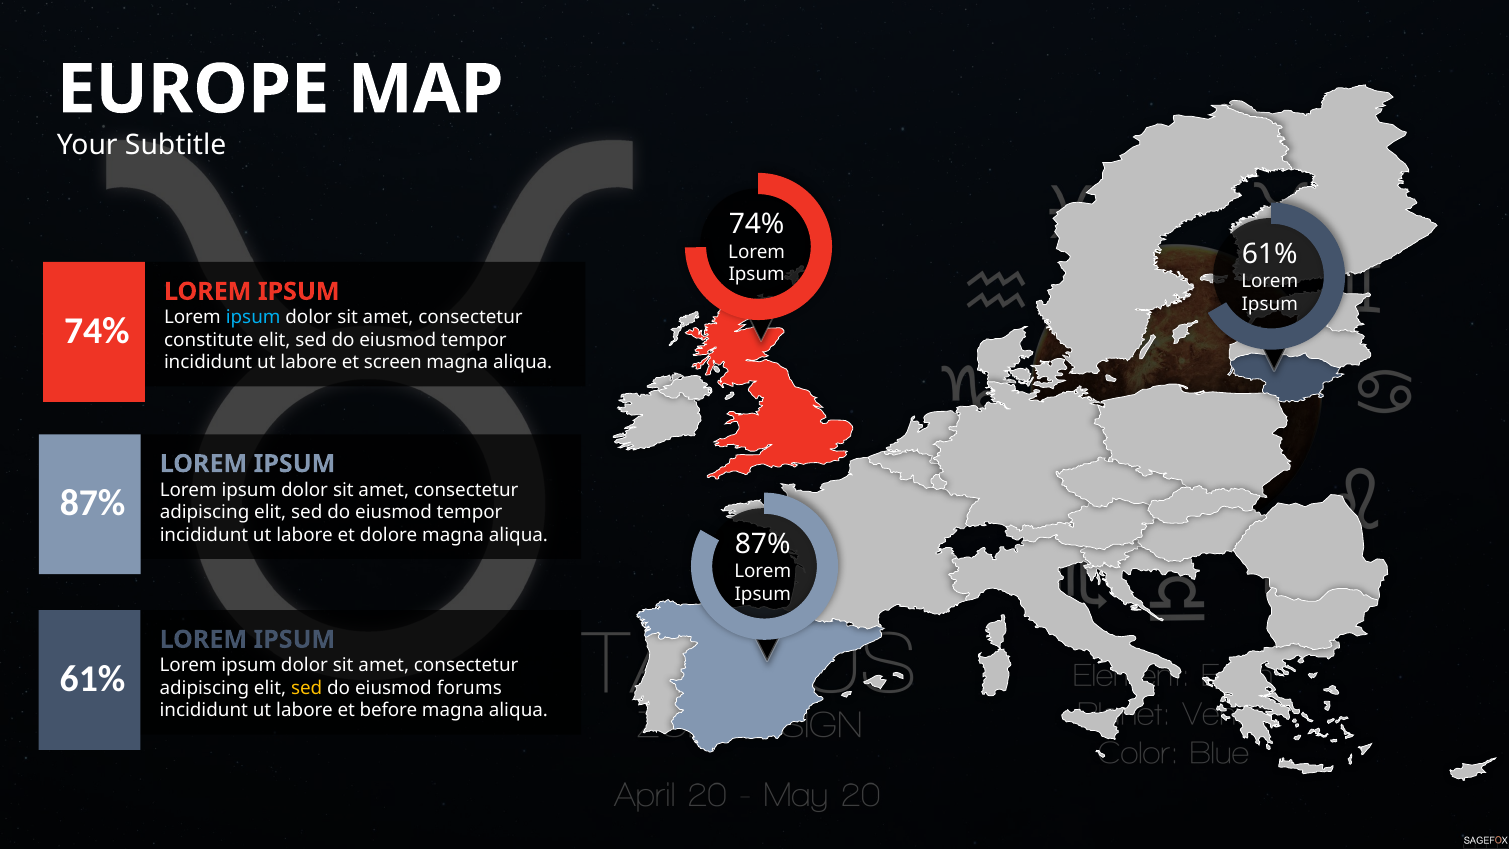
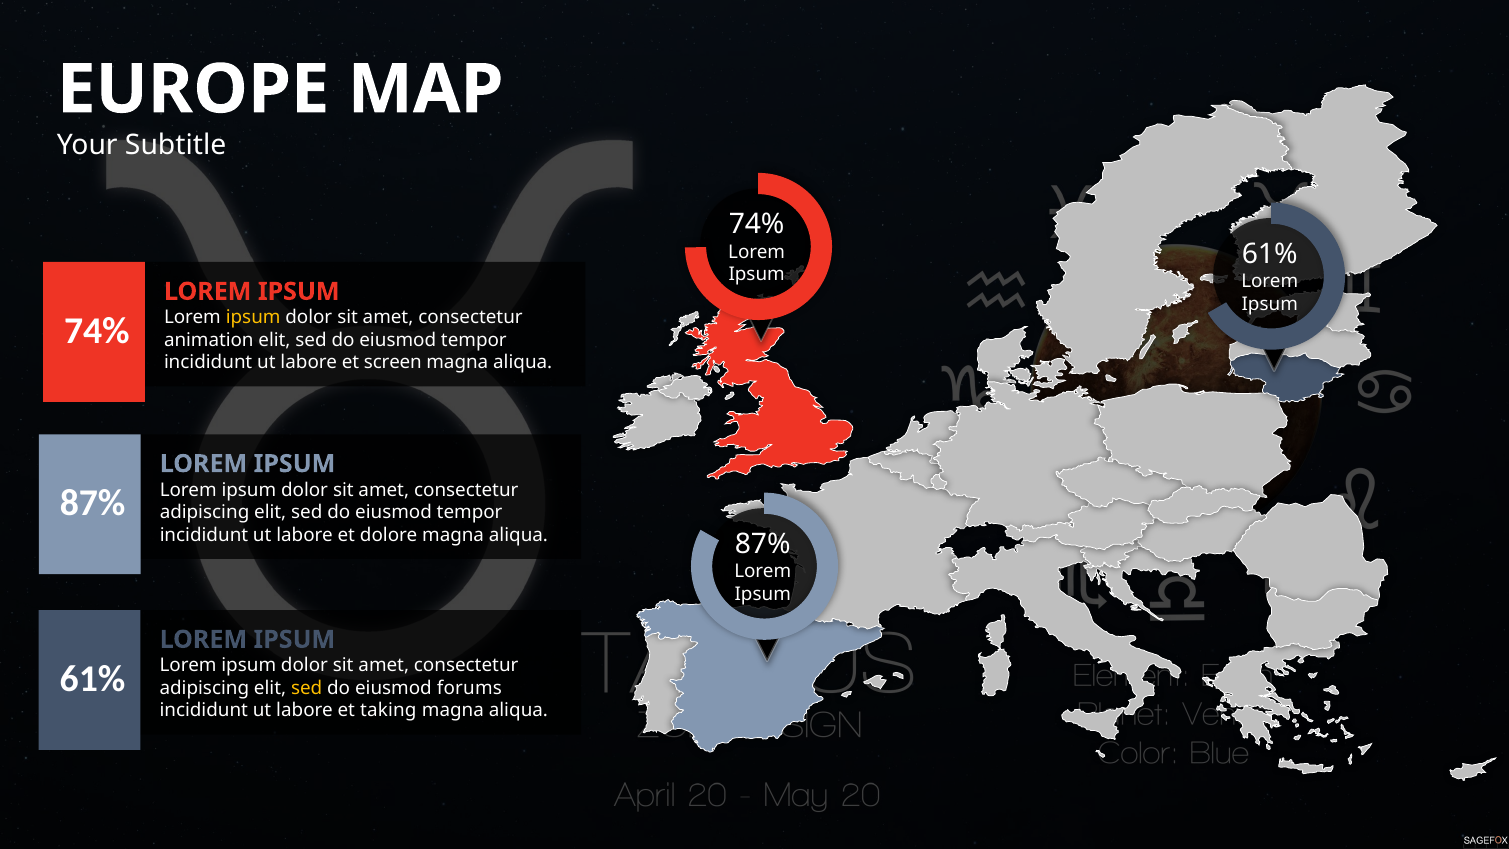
ipsum colour: light blue -> yellow (253, 317)
constitute: constitute -> animation (209, 340)
before: before -> taking (388, 711)
